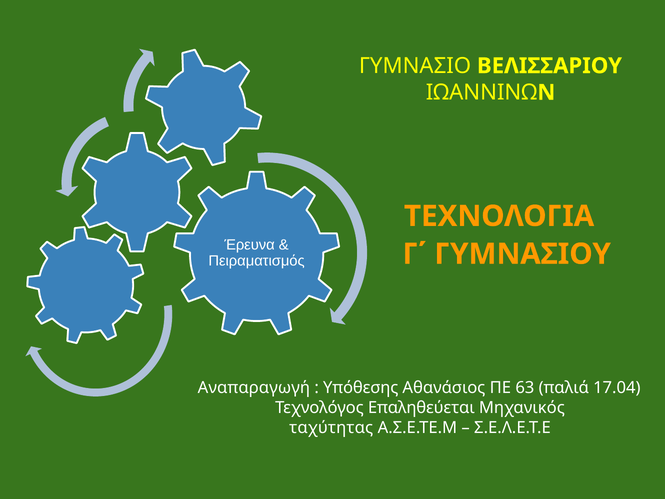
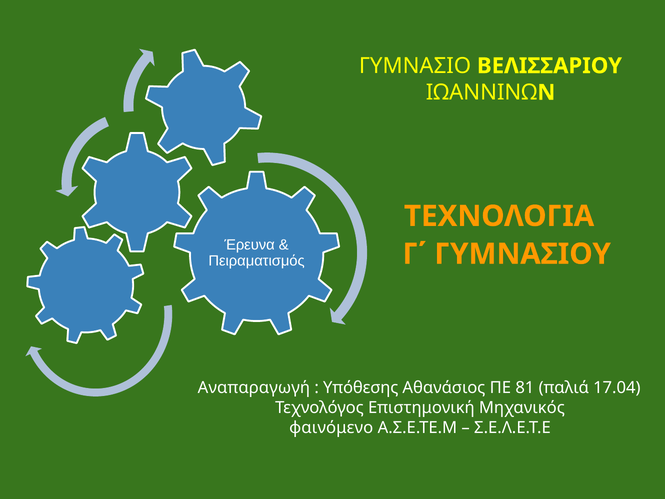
63: 63 -> 81 (525, 388)
Επαληθεύεται: Επαληθεύεται -> Επιστημονική (421, 408)
ταχύτητας: ταχύτητας -> φαινόμενο (331, 428)
